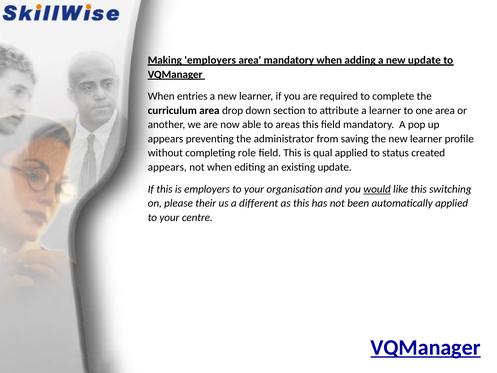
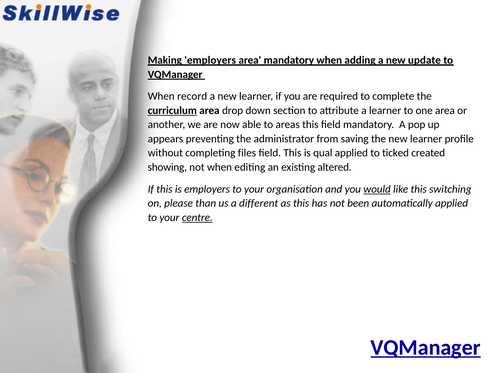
entries: entries -> record (192, 96)
curriculum underline: none -> present (172, 110)
role: role -> files (247, 153)
status: status -> ticked (396, 153)
appears: appears -> showing (167, 167)
existing update: update -> altered (335, 167)
their: their -> than (206, 203)
centre underline: none -> present (197, 217)
